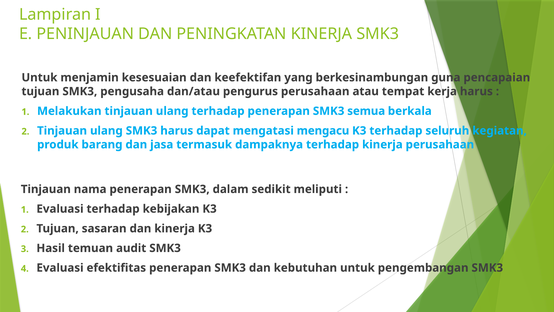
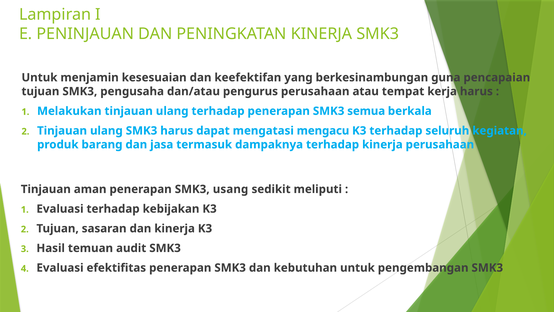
nama: nama -> aman (90, 189)
dalam: dalam -> usang (231, 189)
